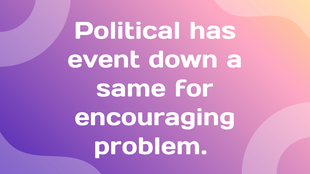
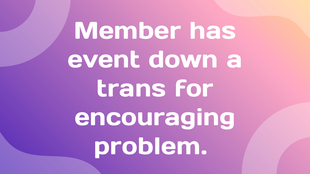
Political: Political -> Member (127, 31)
same: same -> trans (131, 89)
